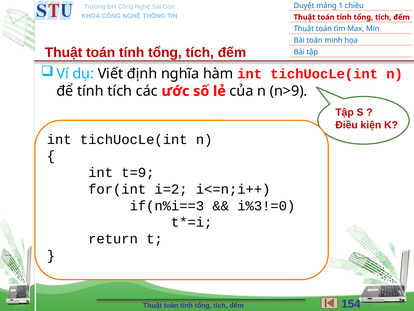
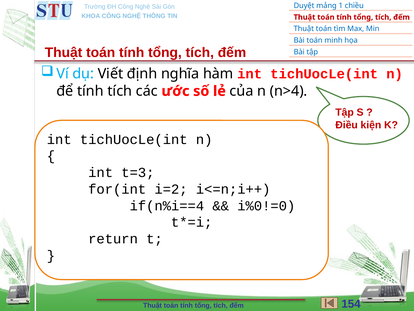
n>9: n>9 -> n>4 (289, 91)
t=9: t=9 -> t=3 (138, 172)
if(n%i==3: if(n%i==3 -> if(n%i==4 (167, 205)
i%3!=0: i%3!=0 -> i%0!=0 (266, 205)
